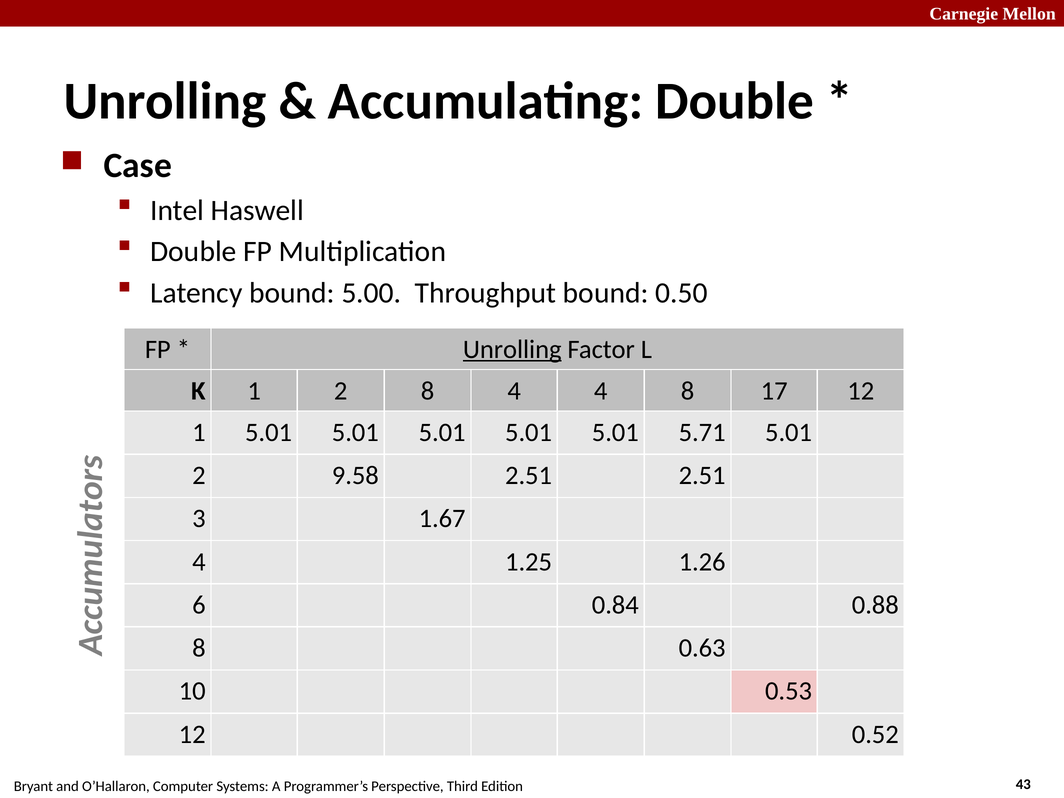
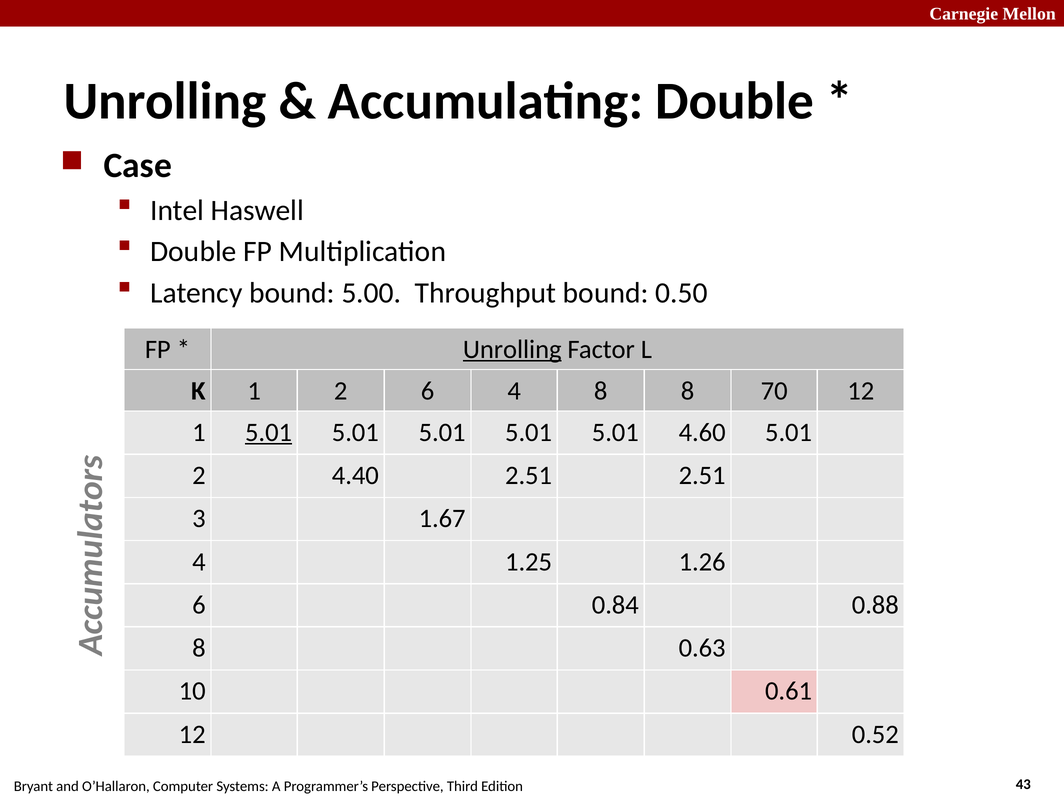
2 8: 8 -> 6 (428, 391)
4 4: 4 -> 8 (601, 391)
17: 17 -> 70 (774, 391)
5.01 underline: none -> present (269, 432)
5.71: 5.71 -> 4.60 (702, 432)
9.58: 9.58 -> 4.40 (355, 475)
0.53: 0.53 -> 0.61 (789, 691)
